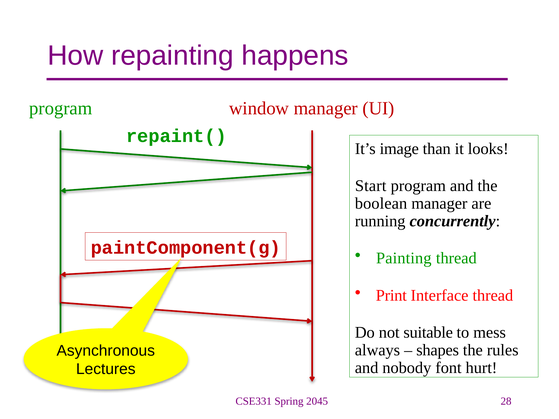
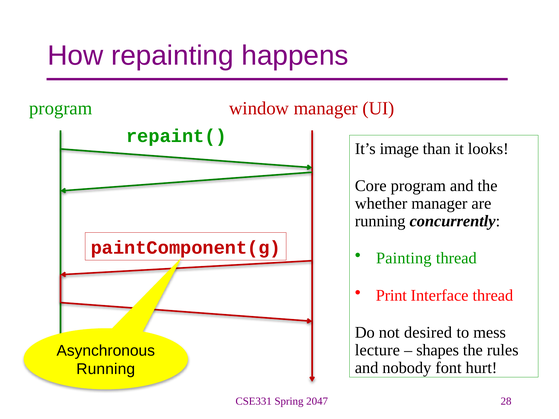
Start: Start -> Core (371, 186)
boolean: boolean -> whether (381, 204)
suitable: suitable -> desired (428, 333)
always: always -> lecture (377, 350)
Lectures: Lectures -> Running (106, 369)
2045: 2045 -> 2047 (317, 401)
